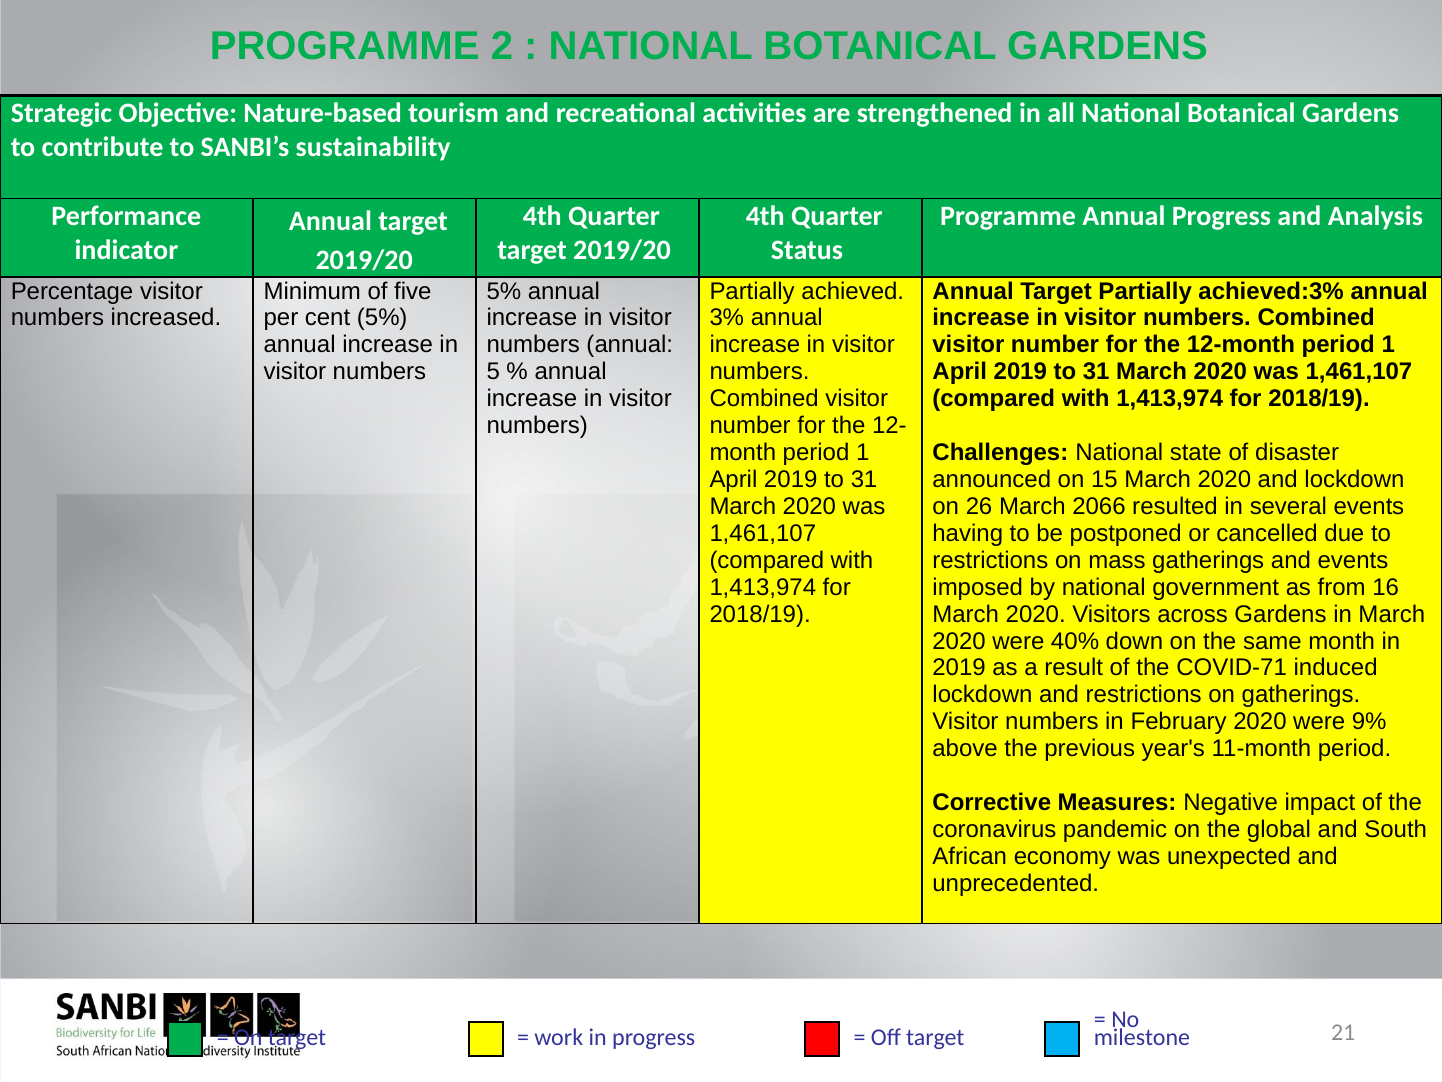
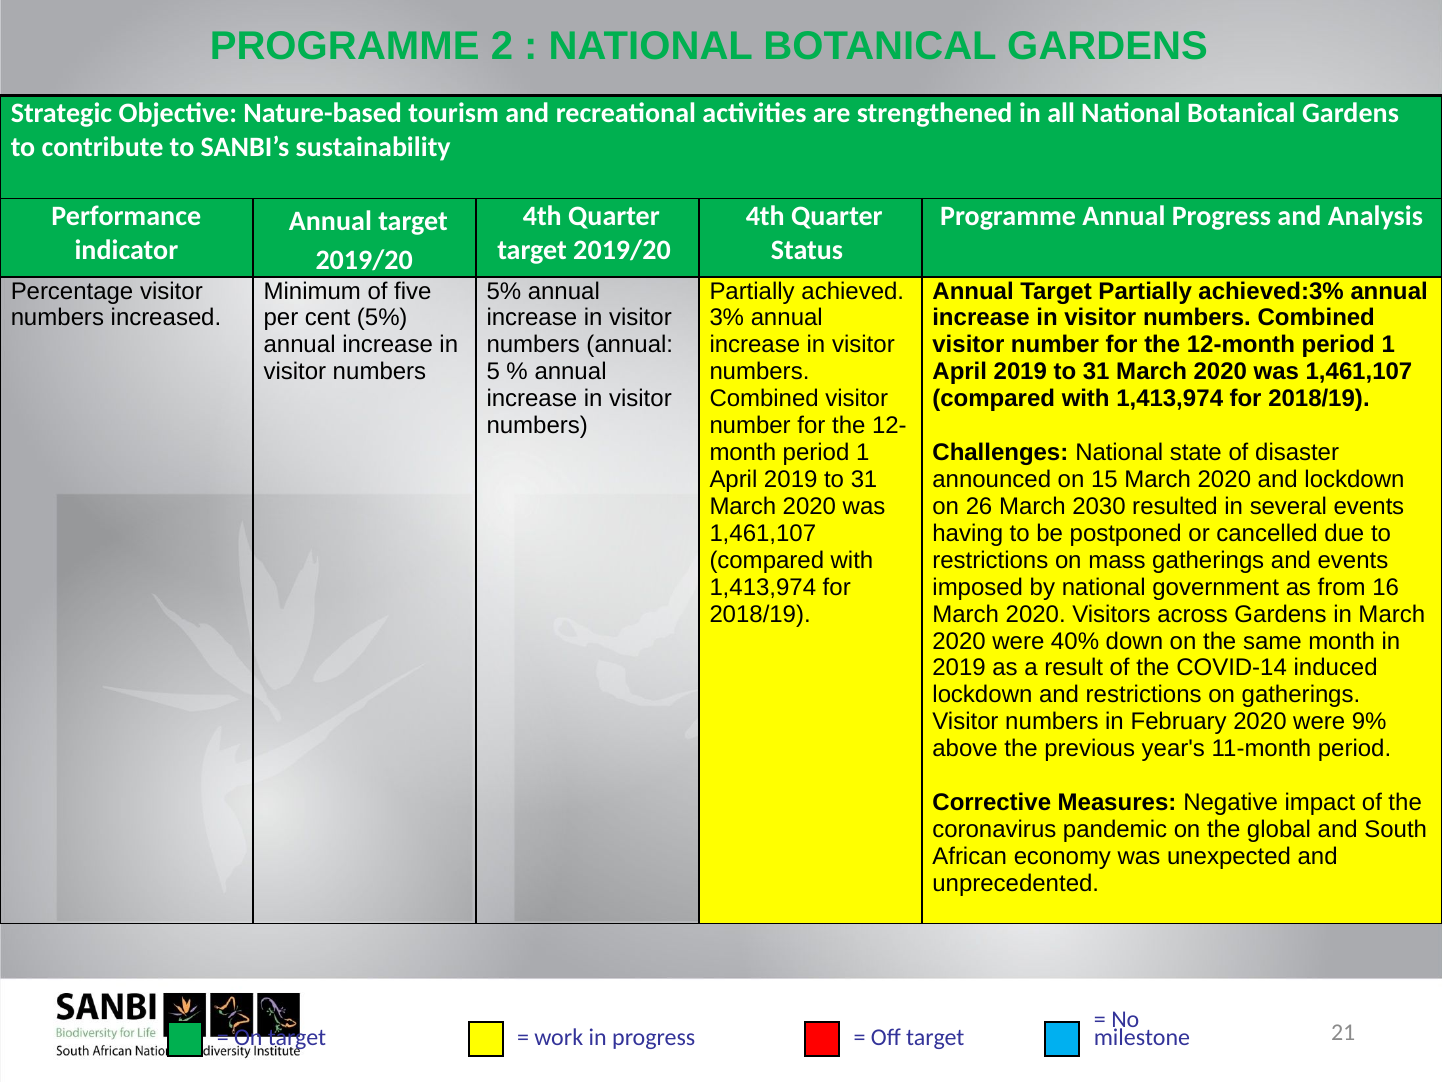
2066: 2066 -> 2030 (1099, 506)
COVID-71: COVID-71 -> COVID-14 (1232, 668)
